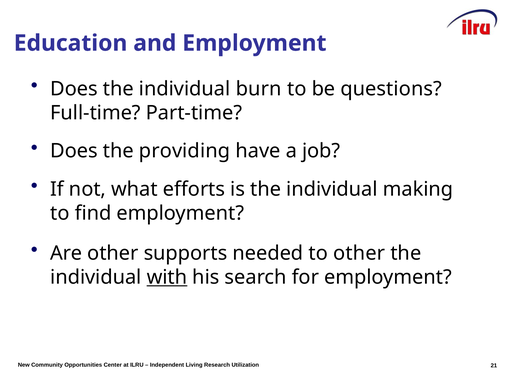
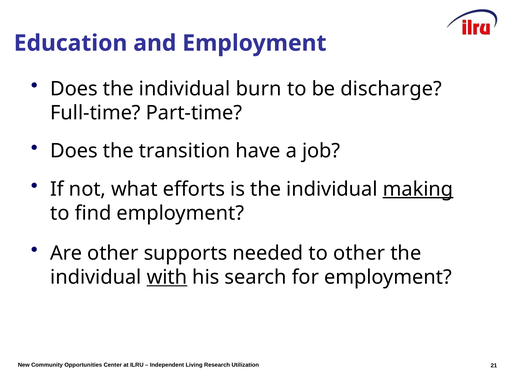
questions: questions -> discharge (391, 89)
providing: providing -> transition (185, 151)
making underline: none -> present (418, 189)
